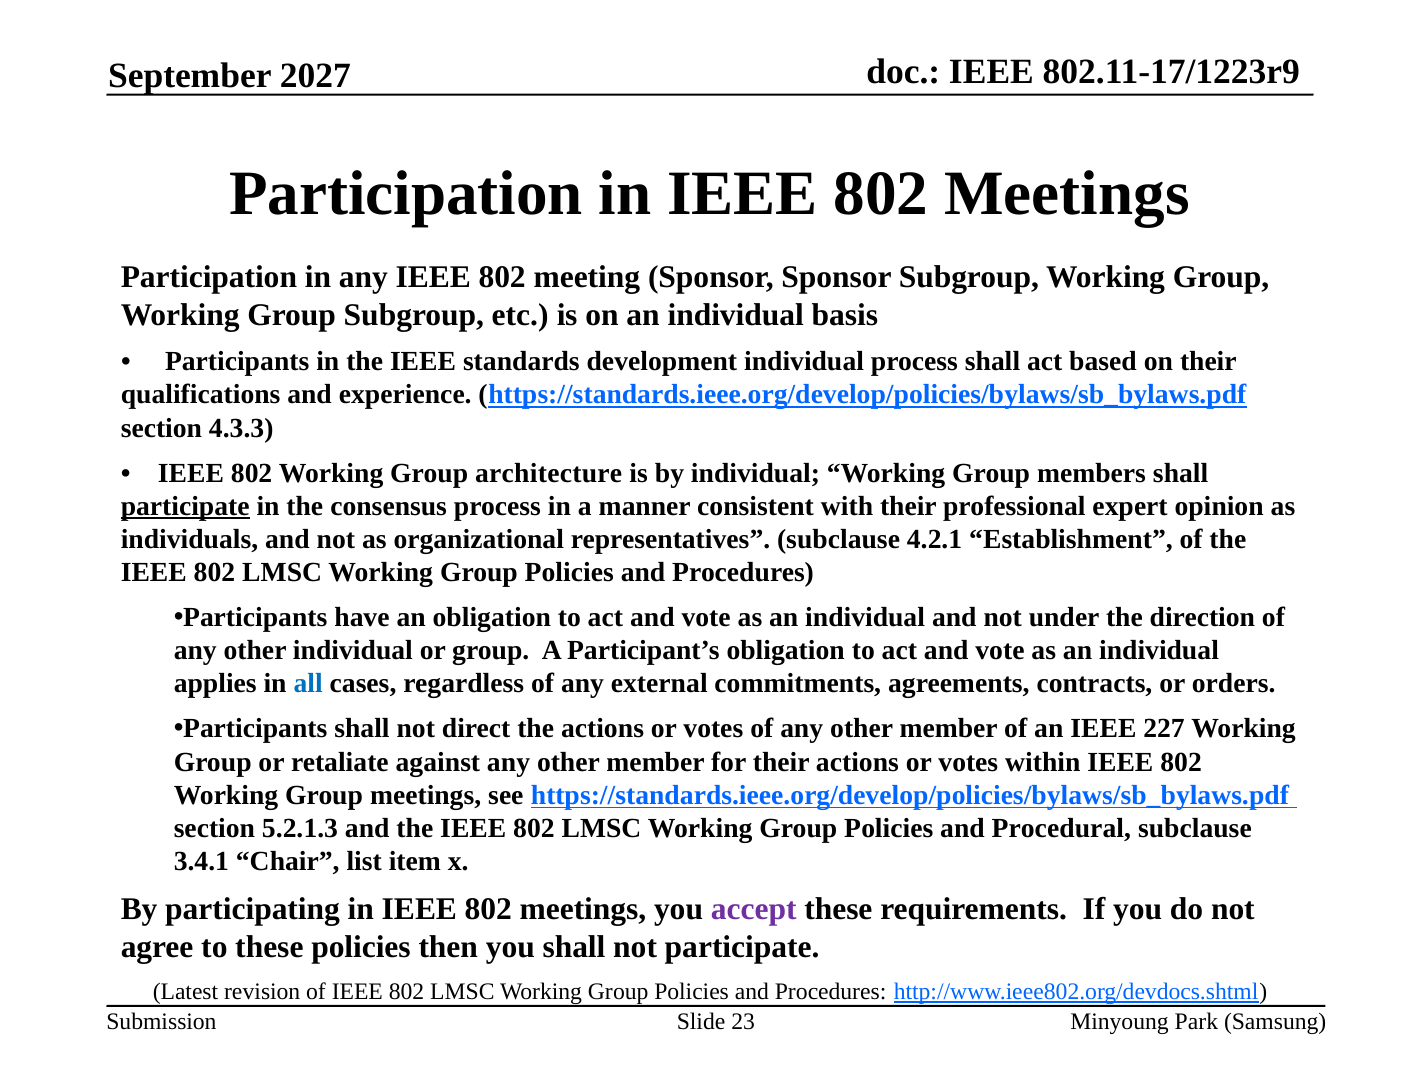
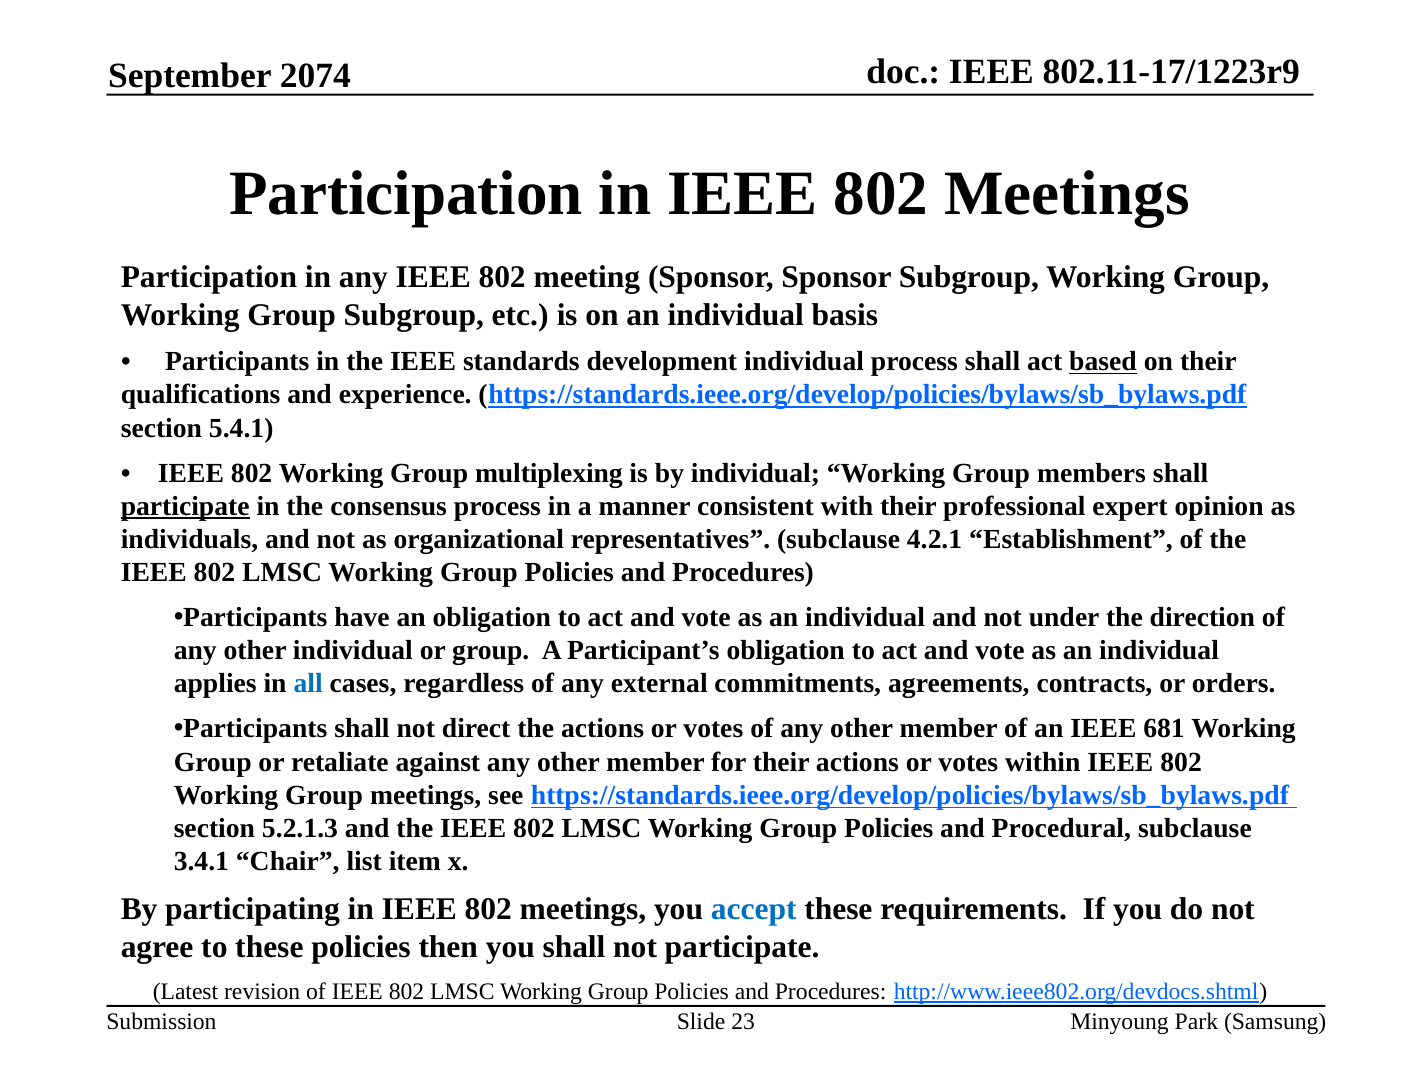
2027: 2027 -> 2074 (315, 76)
based underline: none -> present (1103, 362)
4.3.3: 4.3.3 -> 5.4.1 (241, 428)
architecture: architecture -> multiplexing (549, 473)
227: 227 -> 681 (1164, 729)
accept colour: purple -> blue (754, 909)
